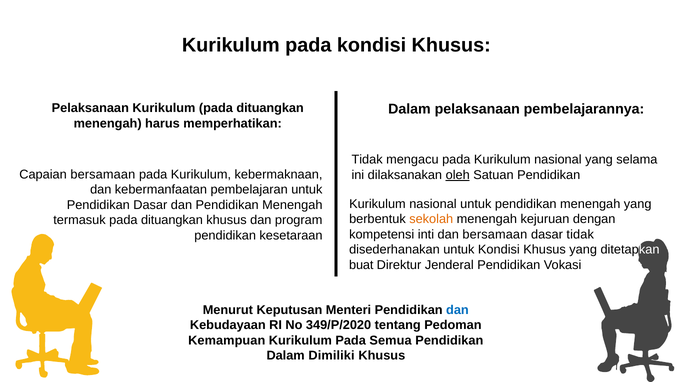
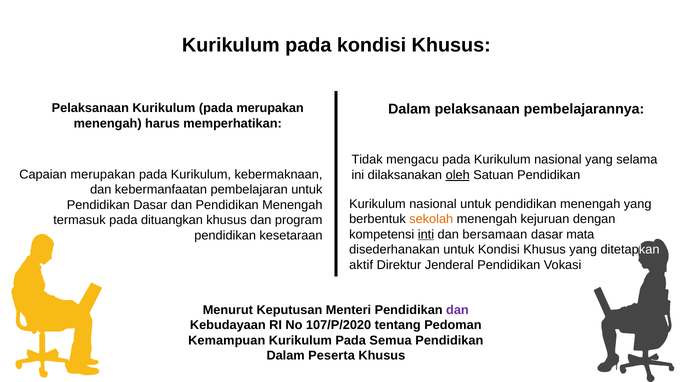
Kurikulum pada dituangkan: dituangkan -> merupakan (270, 108)
Capaian bersamaan: bersamaan -> merupakan (103, 175)
inti underline: none -> present (426, 235)
dasar tidak: tidak -> mata (580, 235)
buat: buat -> aktif (361, 265)
dan colour: blue -> purple (457, 310)
349/P/2020: 349/P/2020 -> 107/P/2020 (339, 326)
Dimiliki: Dimiliki -> Peserta (332, 356)
